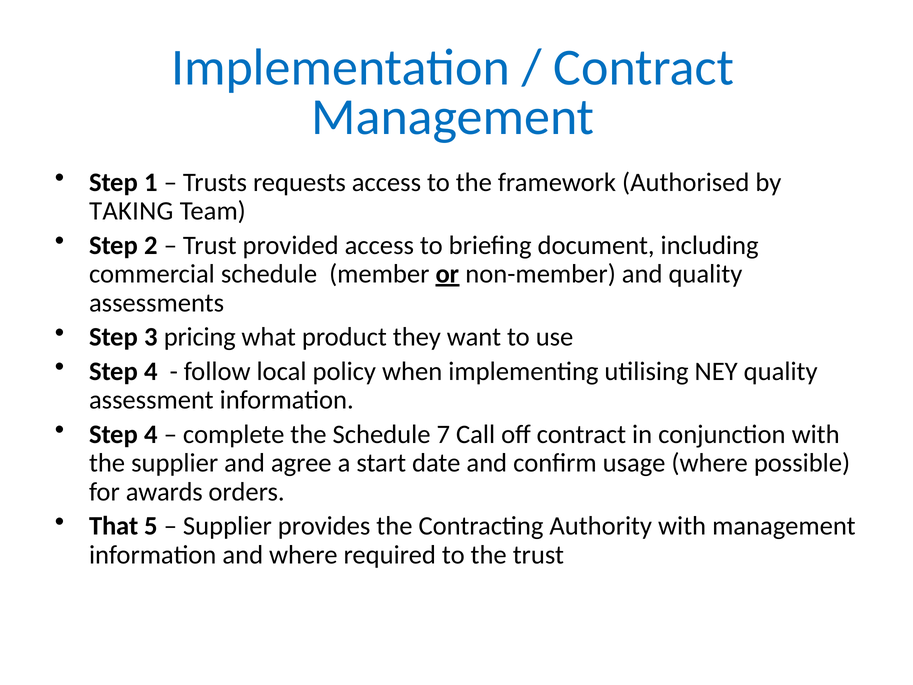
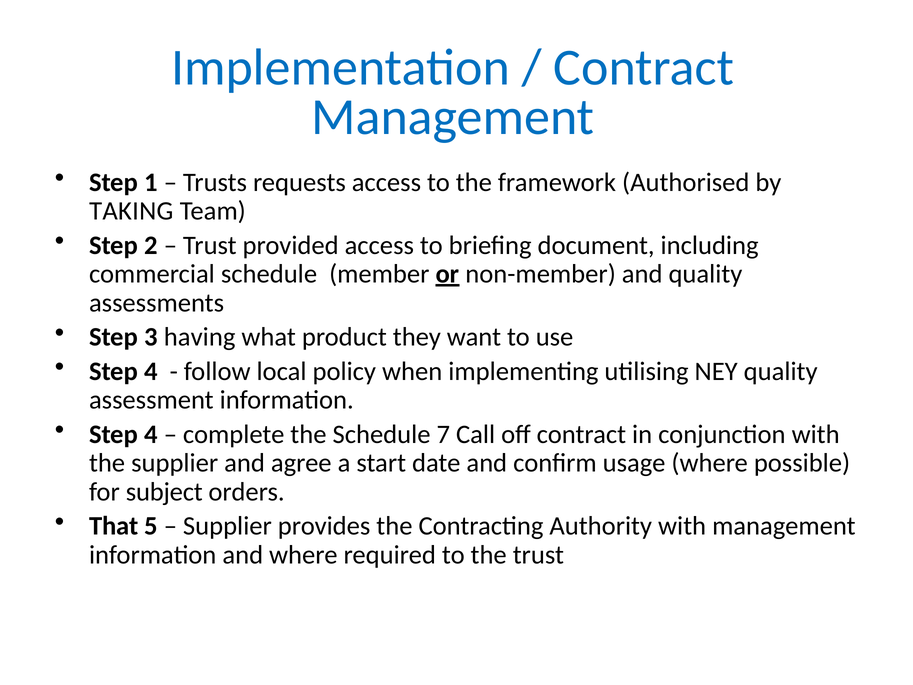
pricing: pricing -> having (200, 337)
awards: awards -> subject (164, 492)
